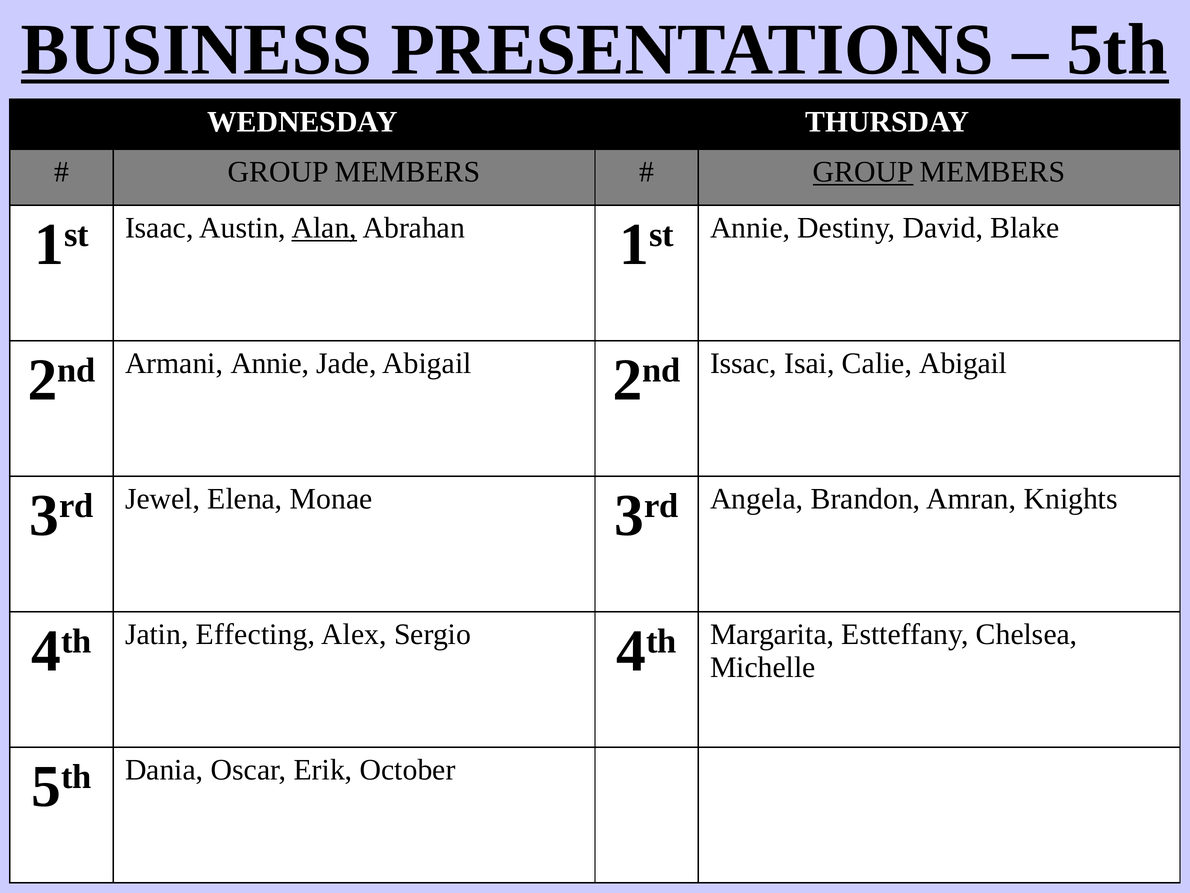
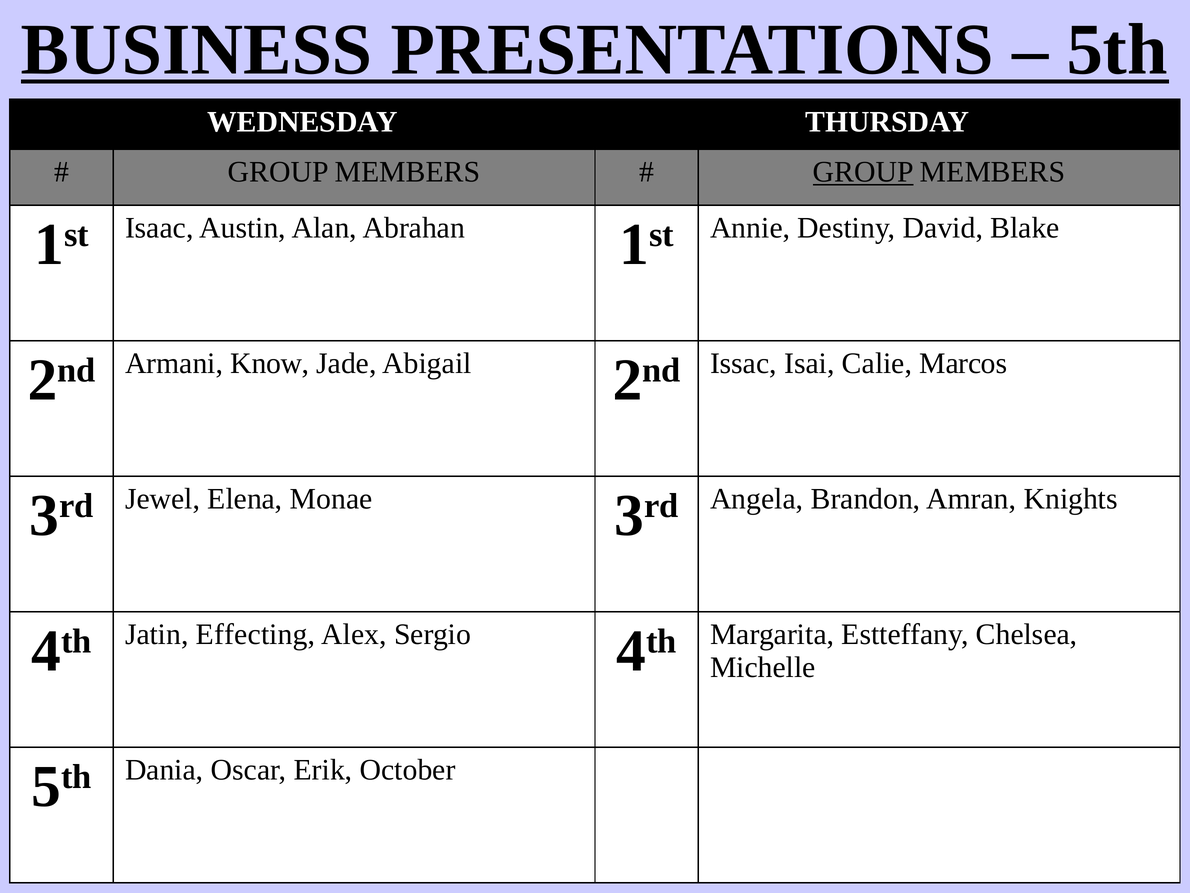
Alan underline: present -> none (324, 228)
Armani Annie: Annie -> Know (270, 363)
Calie Abigail: Abigail -> Marcos (963, 363)
